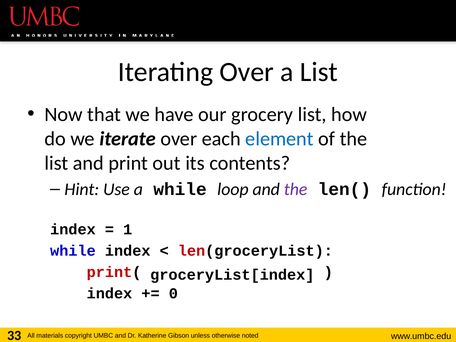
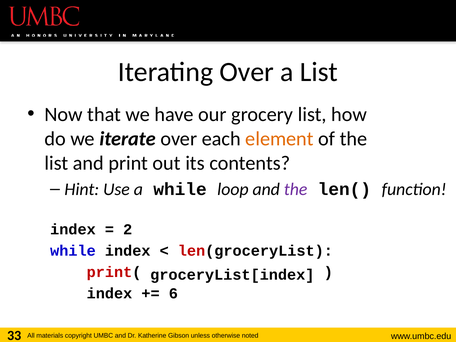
element colour: blue -> orange (280, 139)
1: 1 -> 2 (128, 230)
0: 0 -> 6 (173, 293)
